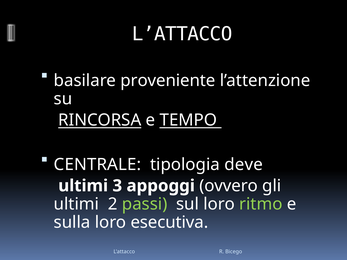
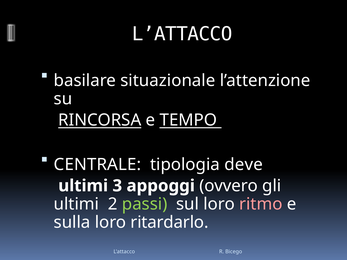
proveniente: proveniente -> situazionale (168, 81)
ritmo colour: light green -> pink (261, 204)
esecutiva: esecutiva -> ritardarlo (169, 222)
